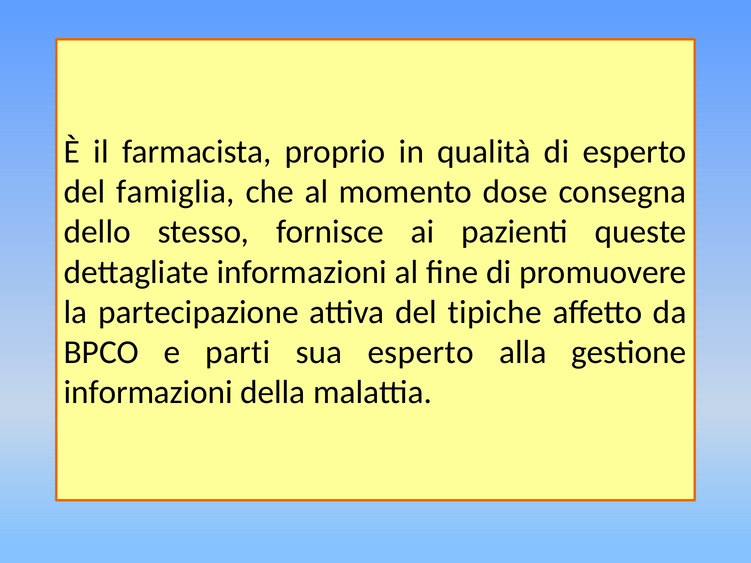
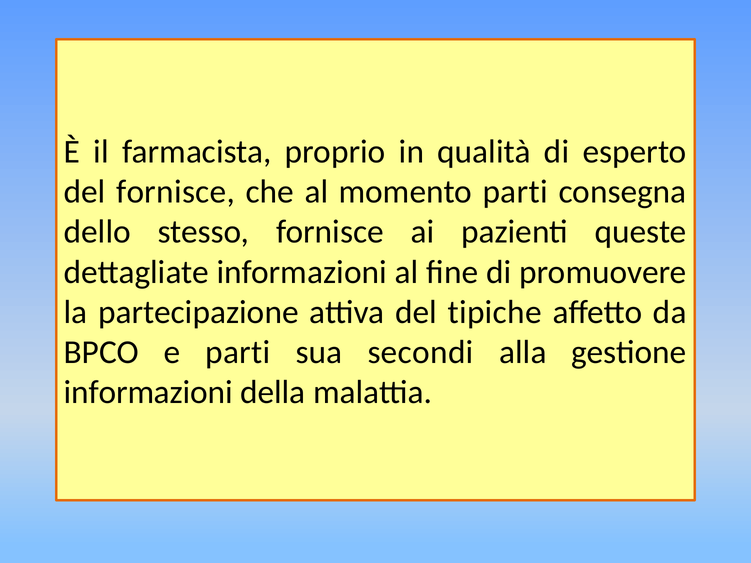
del famiglia: famiglia -> fornisce (176, 192)
momento dose: dose -> parti (515, 192)
sua esperto: esperto -> secondi (421, 352)
